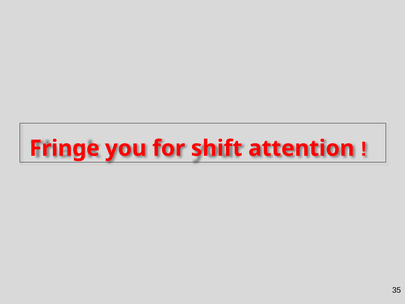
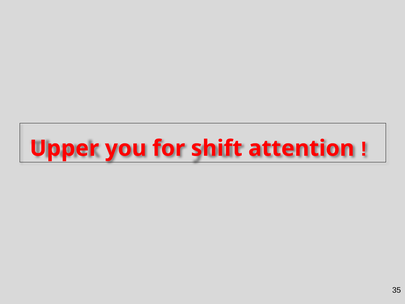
Fringe: Fringe -> Upper (64, 148)
